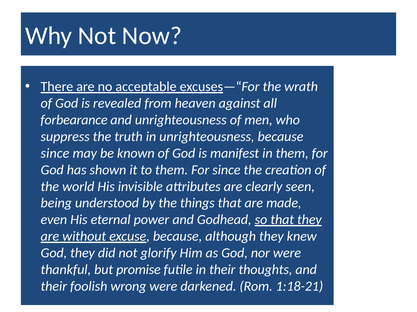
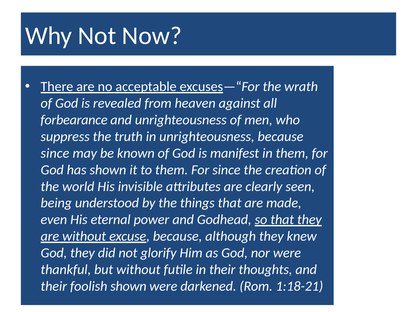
but promise: promise -> without (138, 270)
foolish wrong: wrong -> shown (128, 287)
